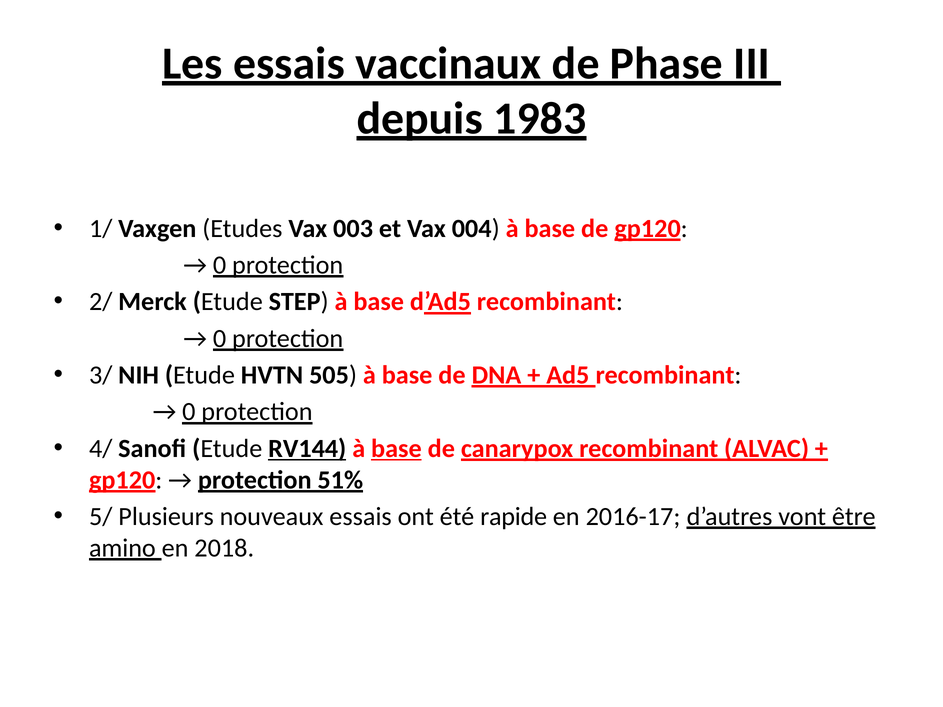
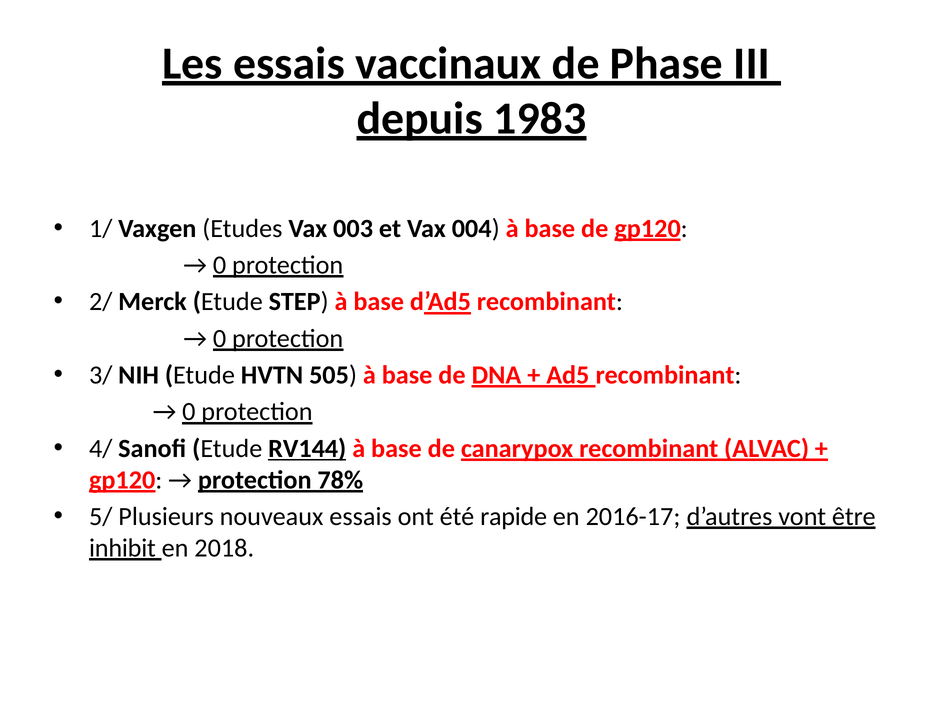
base underline: present -> none (396, 449)
51%: 51% -> 78% (340, 480)
amino: amino -> inhibit (122, 548)
